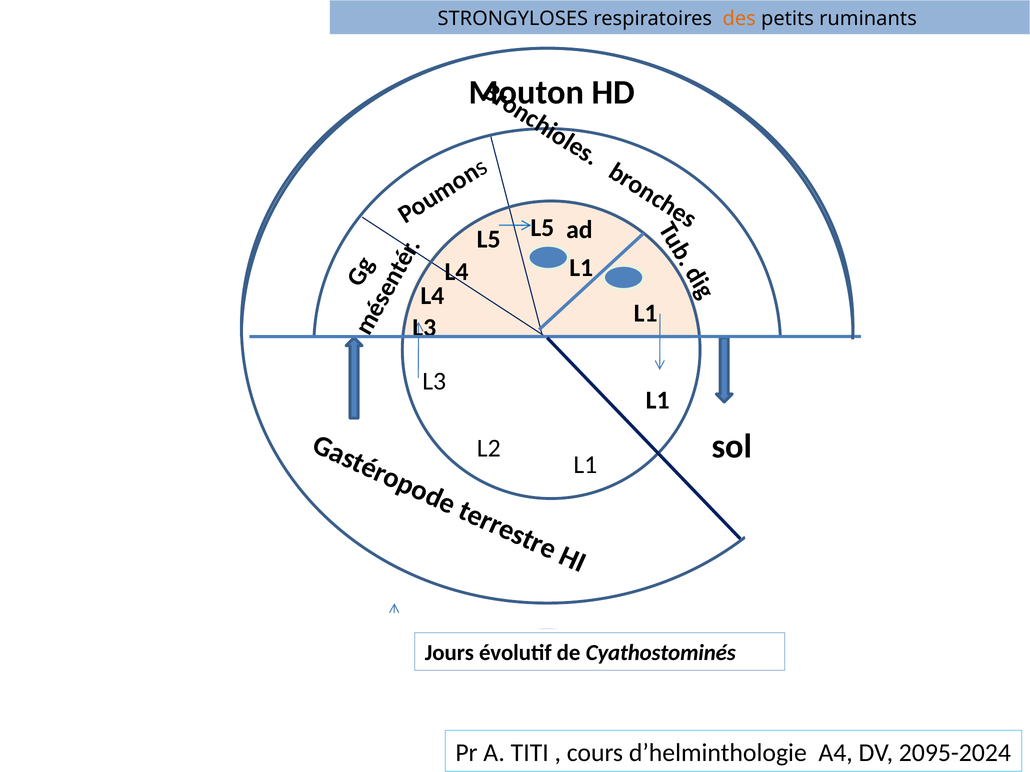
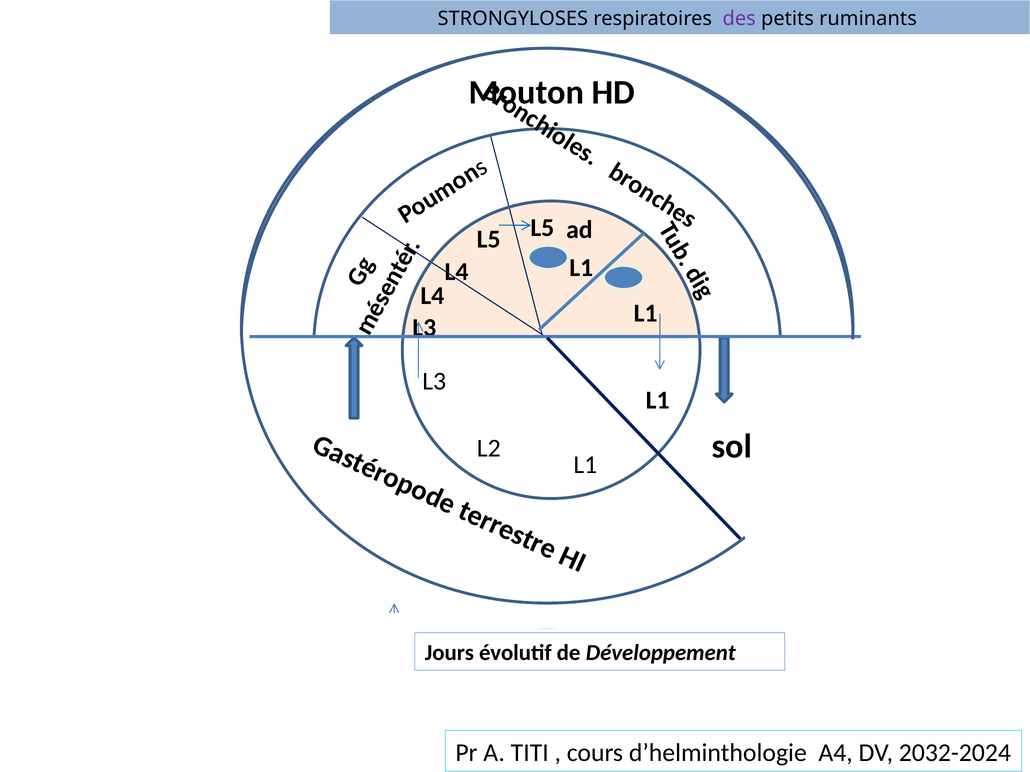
des colour: orange -> purple (739, 18)
Cyathostominés: Cyathostominés -> Développement (661, 653)
2095-2024: 2095-2024 -> 2032-2024 (955, 753)
